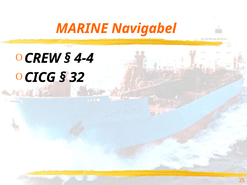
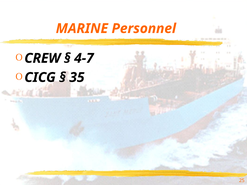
Navigabel: Navigabel -> Personnel (144, 29)
4-4: 4-4 -> 4-7 (84, 58)
32: 32 -> 35 (77, 78)
